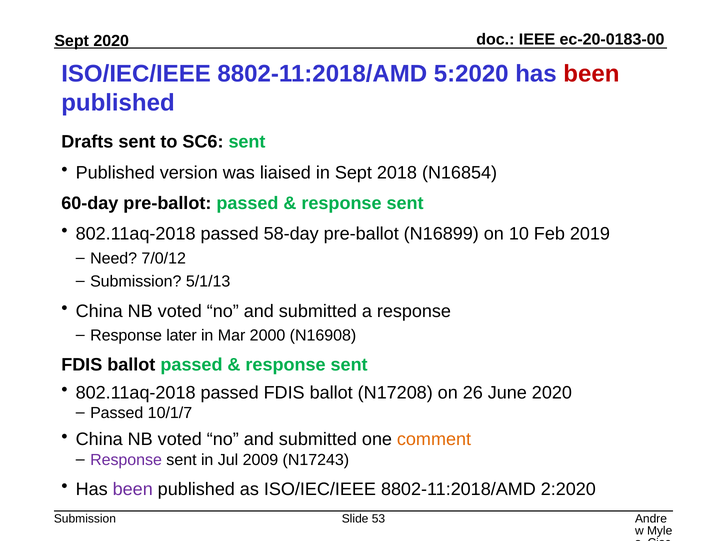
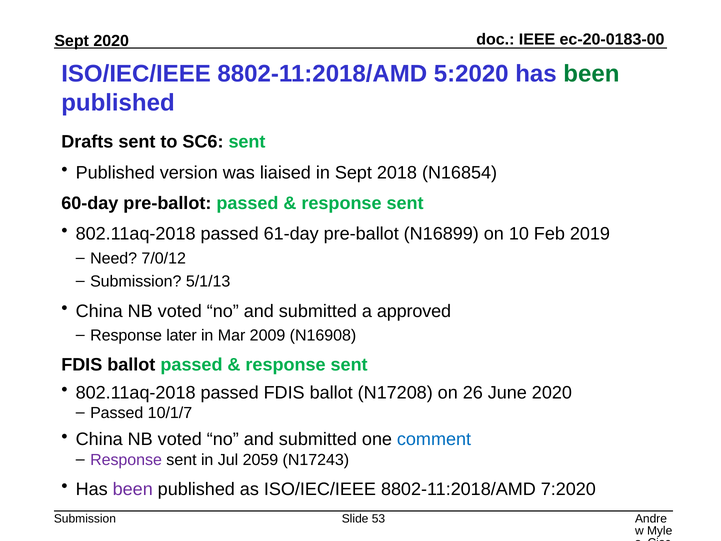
been colour: red -> green (591, 74)
58-day: 58-day -> 61-day (291, 234)
a response: response -> approved (414, 311)
2000: 2000 -> 2009 (268, 335)
comment colour: orange -> blue (434, 439)
2009: 2009 -> 2059 (260, 460)
2:2020: 2:2020 -> 7:2020 (568, 489)
